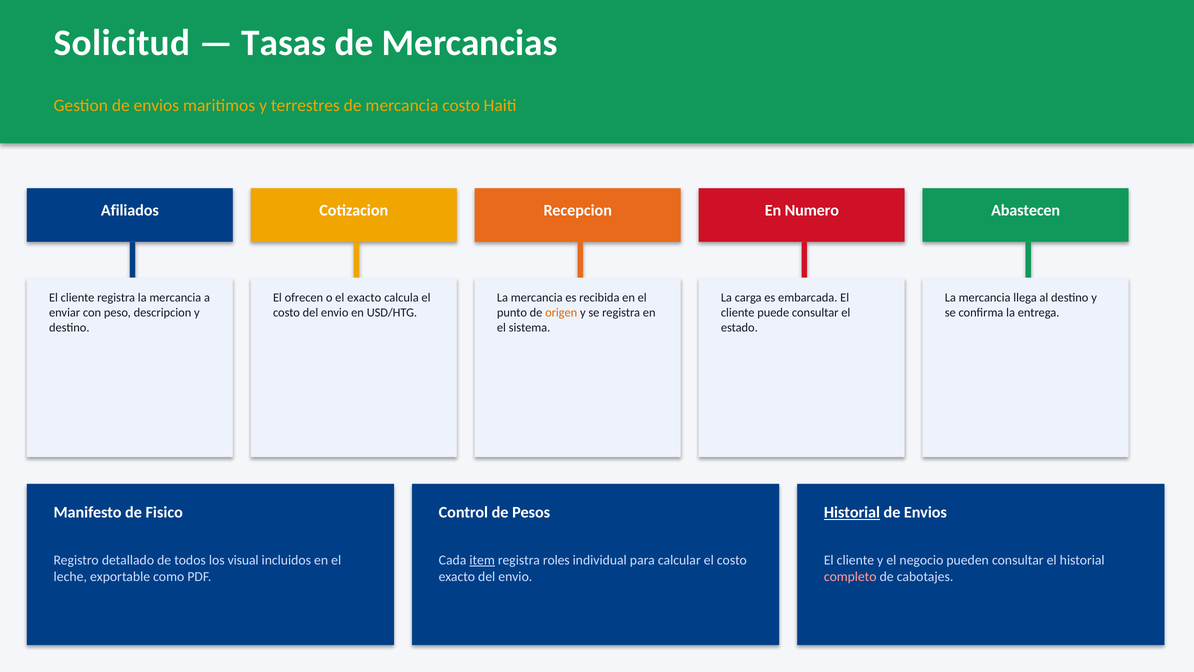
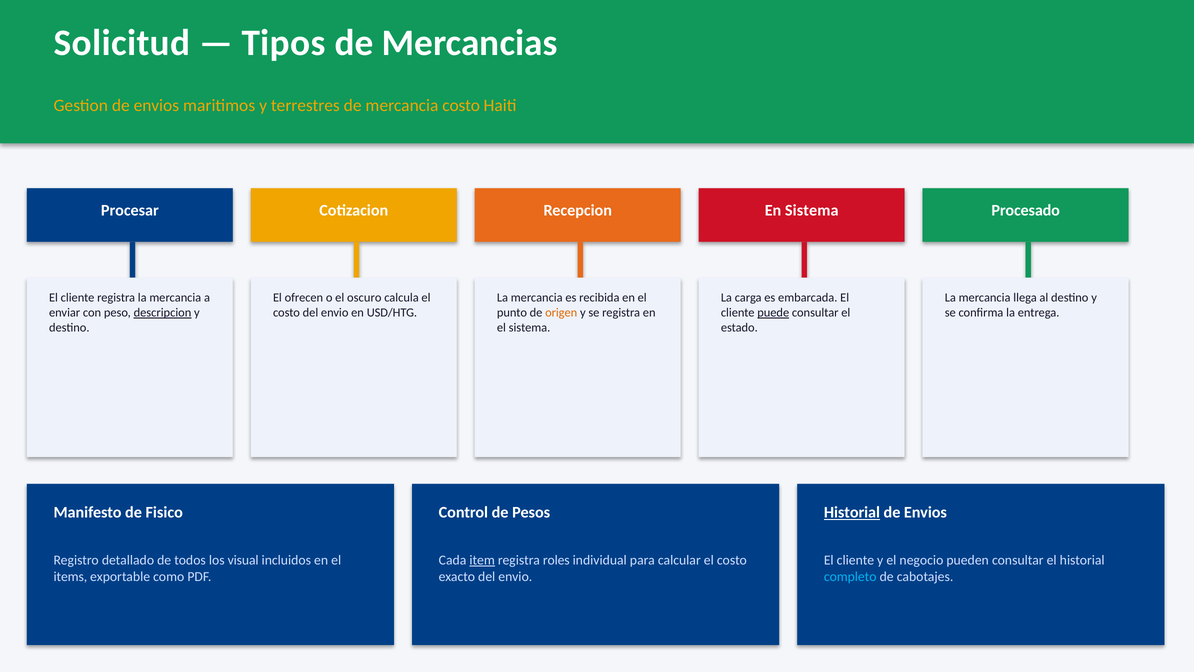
Tasas: Tasas -> Tipos (284, 43)
Afiliados: Afiliados -> Procesar (130, 211)
En Numero: Numero -> Sistema (812, 211)
Abastecen: Abastecen -> Procesado (1026, 211)
el exacto: exacto -> oscuro (364, 298)
descripcion underline: none -> present (162, 313)
puede underline: none -> present (773, 313)
leche: leche -> items (70, 576)
completo colour: pink -> light blue (850, 576)
